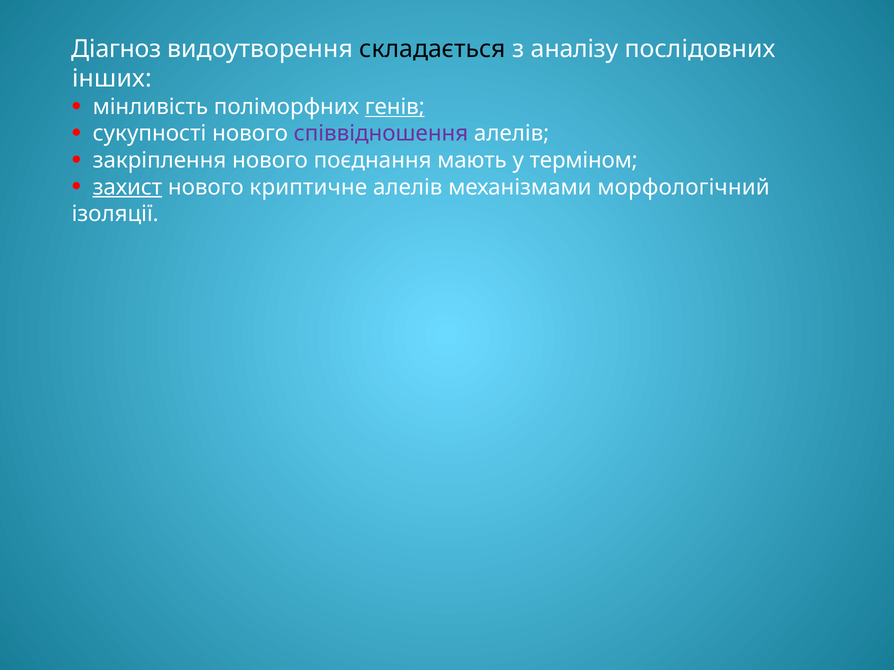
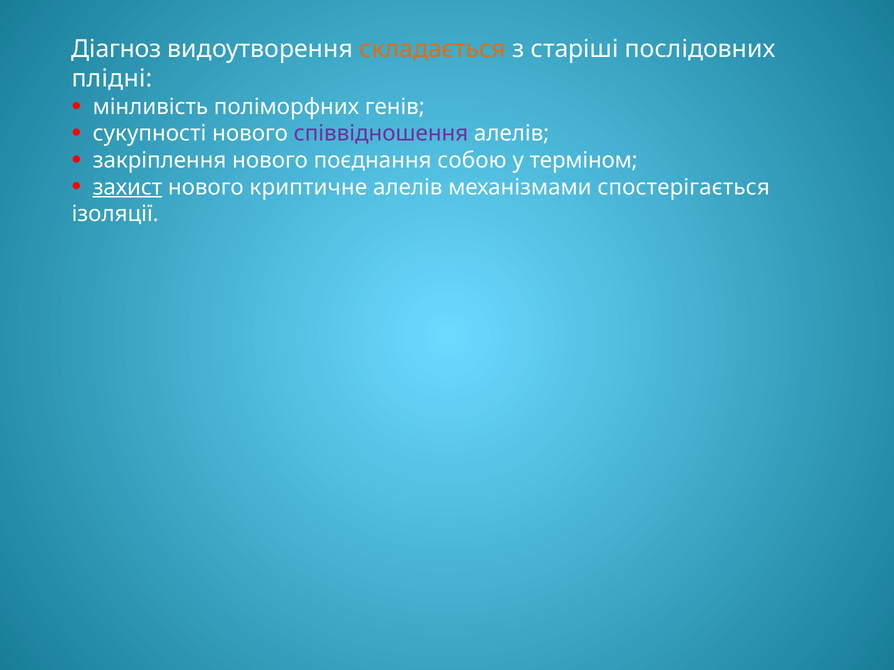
складається colour: black -> orange (433, 49)
аналізу: аналізу -> старіші (575, 49)
інших: інших -> плідні (112, 79)
генів underline: present -> none (395, 107)
мають: мають -> собою (472, 161)
морфологічний: морфологічний -> спостерігається (684, 187)
